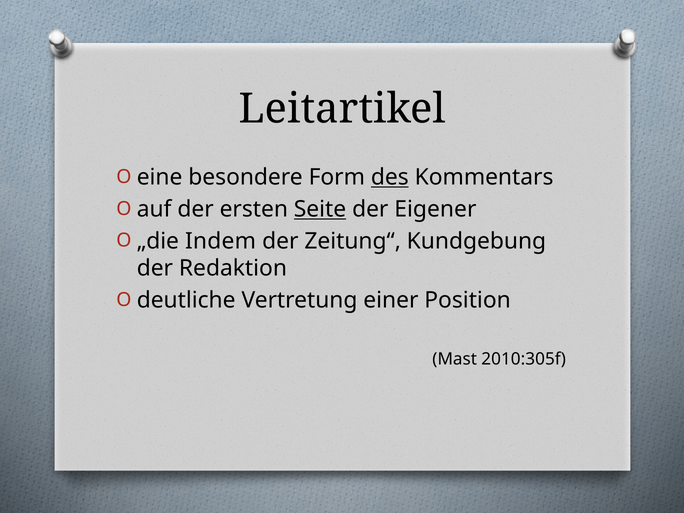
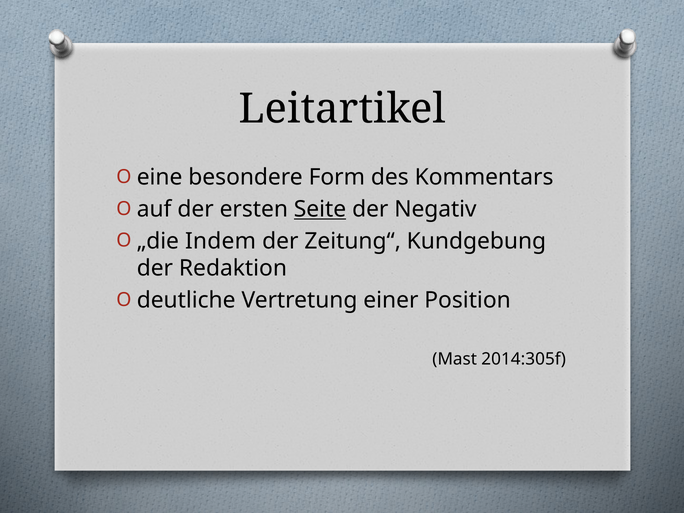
des underline: present -> none (390, 177)
Eigener: Eigener -> Negativ (435, 209)
2010:305f: 2010:305f -> 2014:305f (524, 359)
